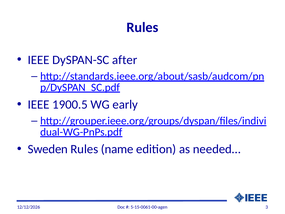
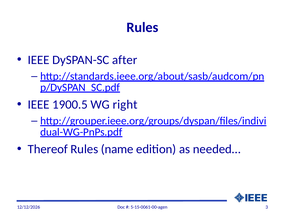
early: early -> right (125, 104)
Sweden: Sweden -> Thereof (48, 149)
